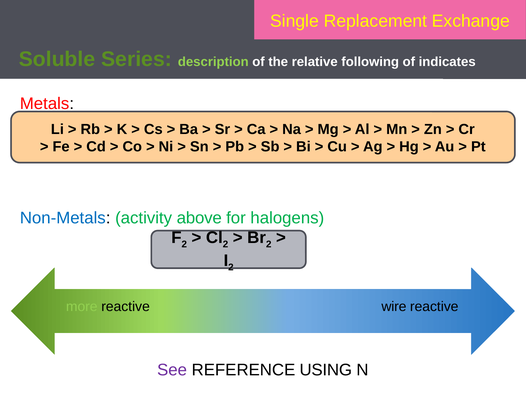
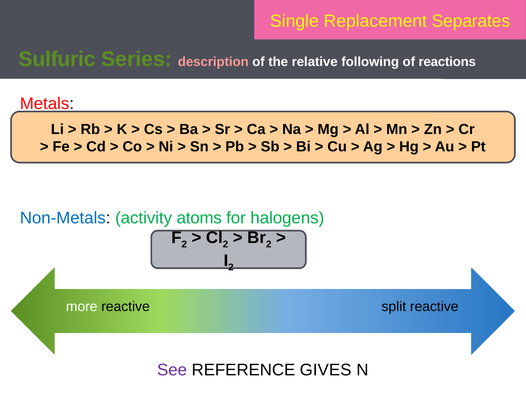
Exchange: Exchange -> Separates (471, 21)
Soluble: Soluble -> Sulfuric (57, 59)
description colour: light green -> pink (213, 62)
indicates: indicates -> reactions (447, 62)
above: above -> atoms (199, 218)
more colour: light green -> white (82, 307)
wire: wire -> split (394, 307)
USING: USING -> GIVES (326, 371)
